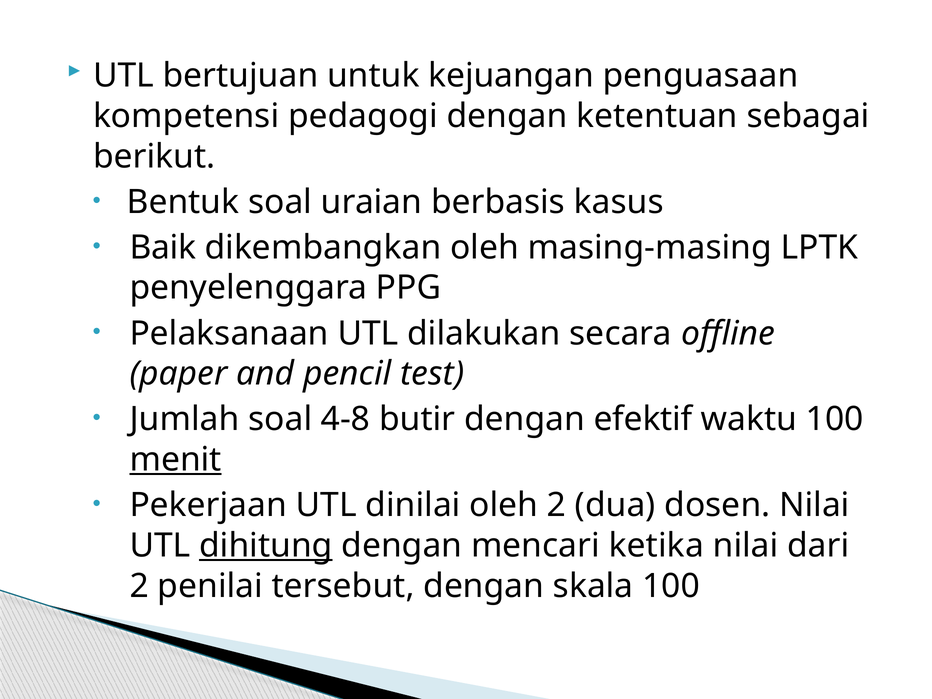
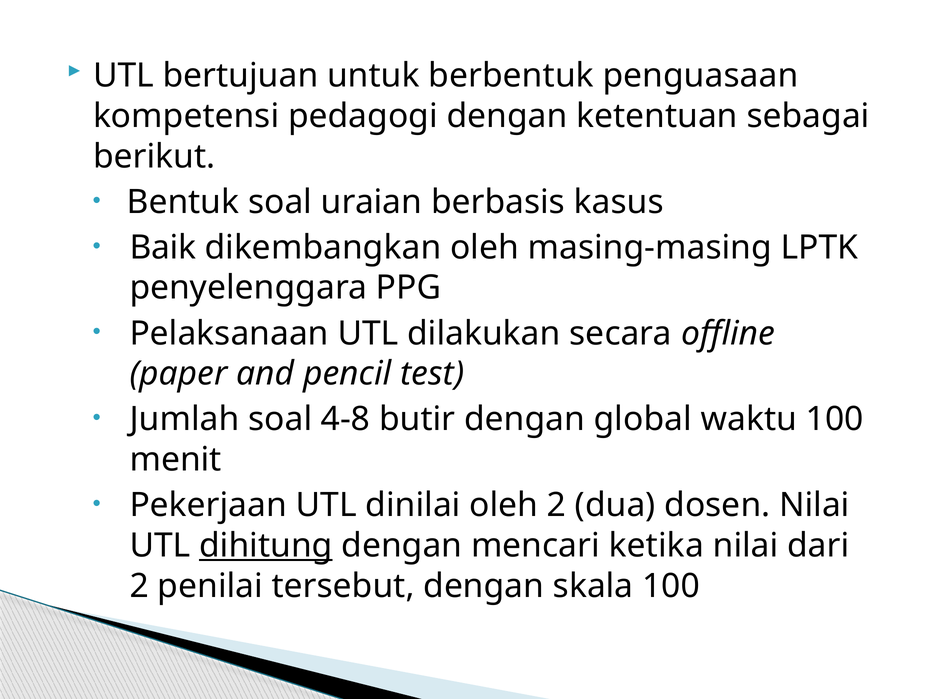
kejuangan: kejuangan -> berbentuk (511, 76)
efektif: efektif -> global (643, 419)
menit underline: present -> none (176, 460)
